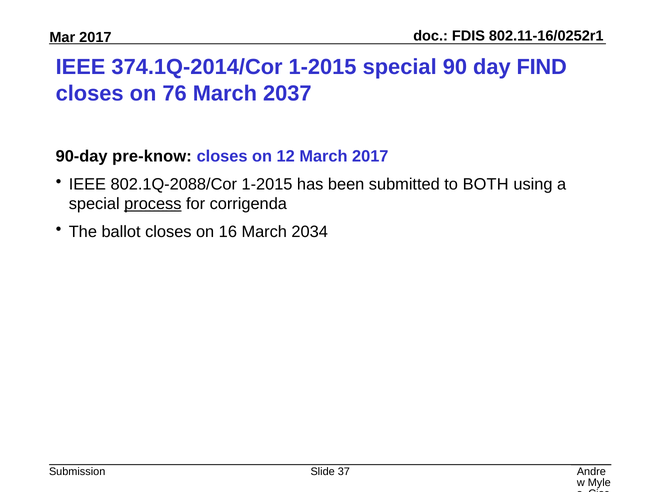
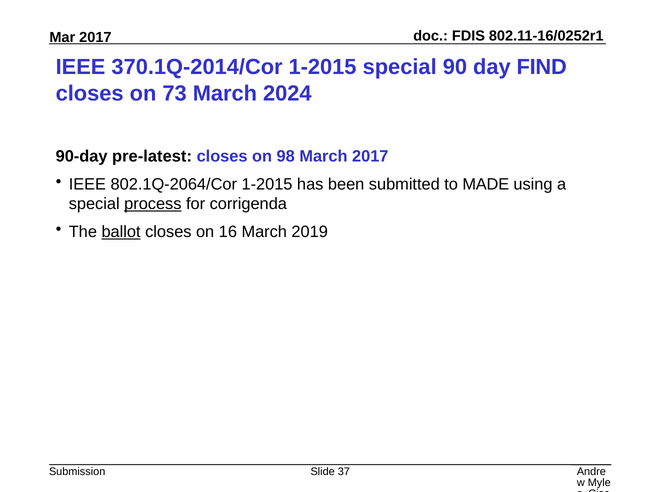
374.1Q-2014/Cor: 374.1Q-2014/Cor -> 370.1Q-2014/Cor (197, 67)
76: 76 -> 73 (175, 93)
2037: 2037 -> 2024 (287, 93)
pre-know: pre-know -> pre-latest (152, 156)
12: 12 -> 98 (286, 156)
802.1Q-2088/Cor: 802.1Q-2088/Cor -> 802.1Q-2064/Cor (174, 184)
BOTH: BOTH -> MADE (486, 184)
ballot underline: none -> present (121, 232)
2034: 2034 -> 2019 (310, 232)
